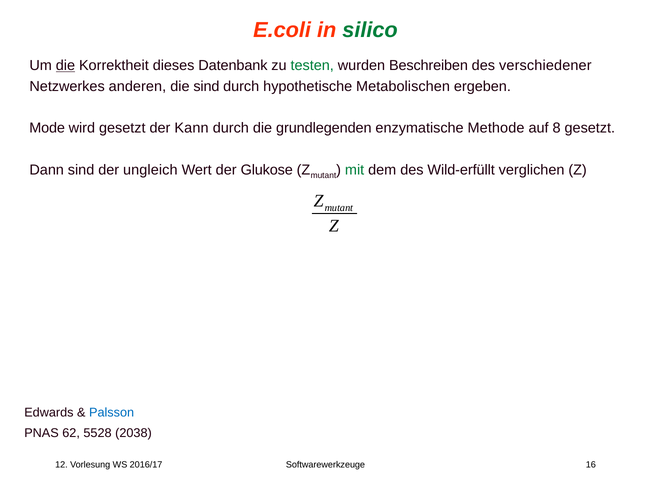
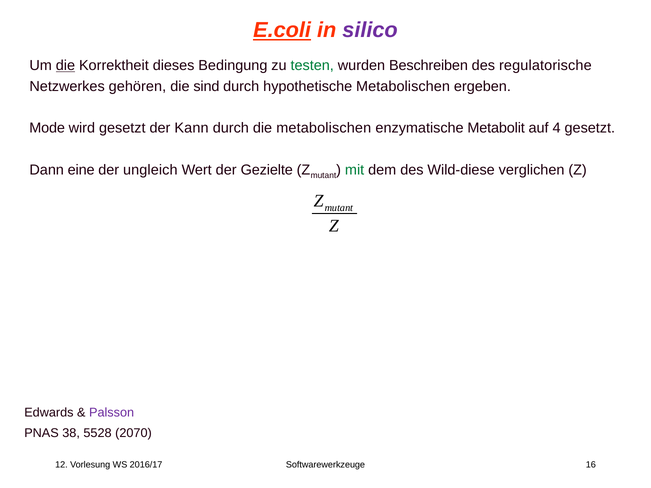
E.coli underline: none -> present (282, 30)
silico colour: green -> purple (370, 30)
Datenbank: Datenbank -> Bedingung (233, 66)
verschiedener: verschiedener -> regulatorische (545, 66)
anderen: anderen -> gehören (137, 86)
die grundlegenden: grundlegenden -> metabolischen (324, 128)
Methode: Methode -> Metabolit (496, 128)
8: 8 -> 4 (557, 128)
Dann sind: sind -> eine (81, 170)
Glukose: Glukose -> Gezielte (267, 170)
Wild-erfüllt: Wild-erfüllt -> Wild-diese (461, 170)
Palsson colour: blue -> purple (112, 413)
62: 62 -> 38 (71, 433)
2038: 2038 -> 2070 (133, 433)
